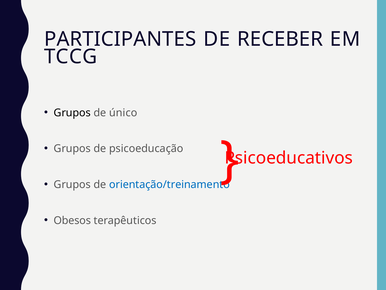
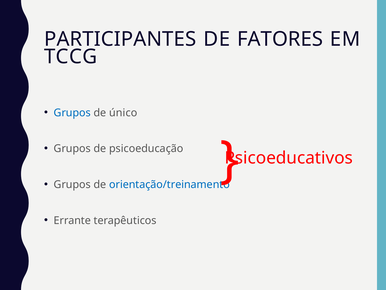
RECEBER: RECEBER -> FATORES (280, 39)
Grupos colour: black -> blue (72, 113)
Obesos: Obesos -> Errante (72, 220)
